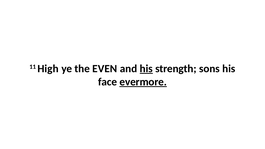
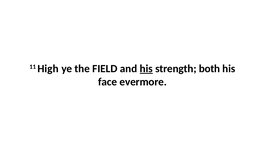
EVEN: EVEN -> FIELD (105, 69)
sons: sons -> both (209, 69)
evermore underline: present -> none (143, 82)
